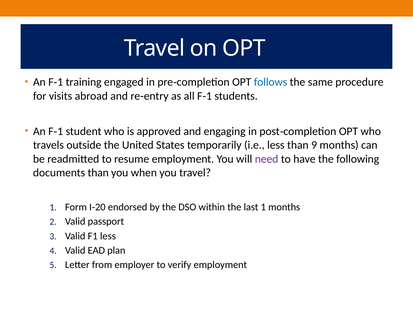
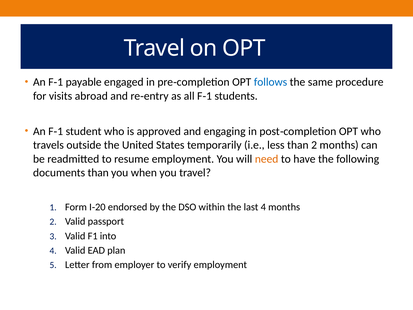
training: training -> payable (84, 82)
than 9: 9 -> 2 (314, 145)
need colour: purple -> orange (267, 159)
last 1: 1 -> 4 (263, 207)
F1 less: less -> into (108, 236)
